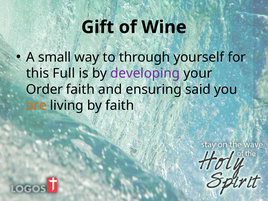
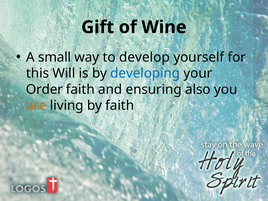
through: through -> develop (144, 57)
Full: Full -> Will (64, 73)
developing colour: purple -> blue (145, 73)
said: said -> also (198, 89)
